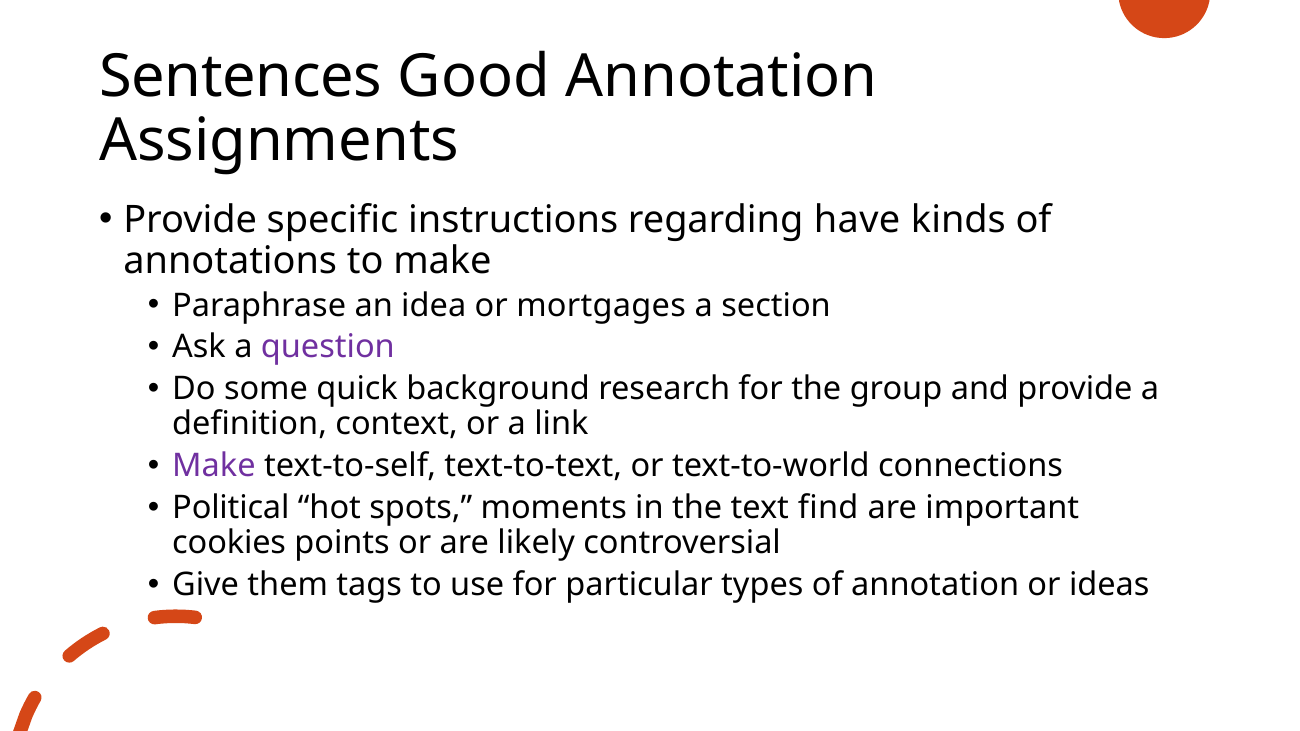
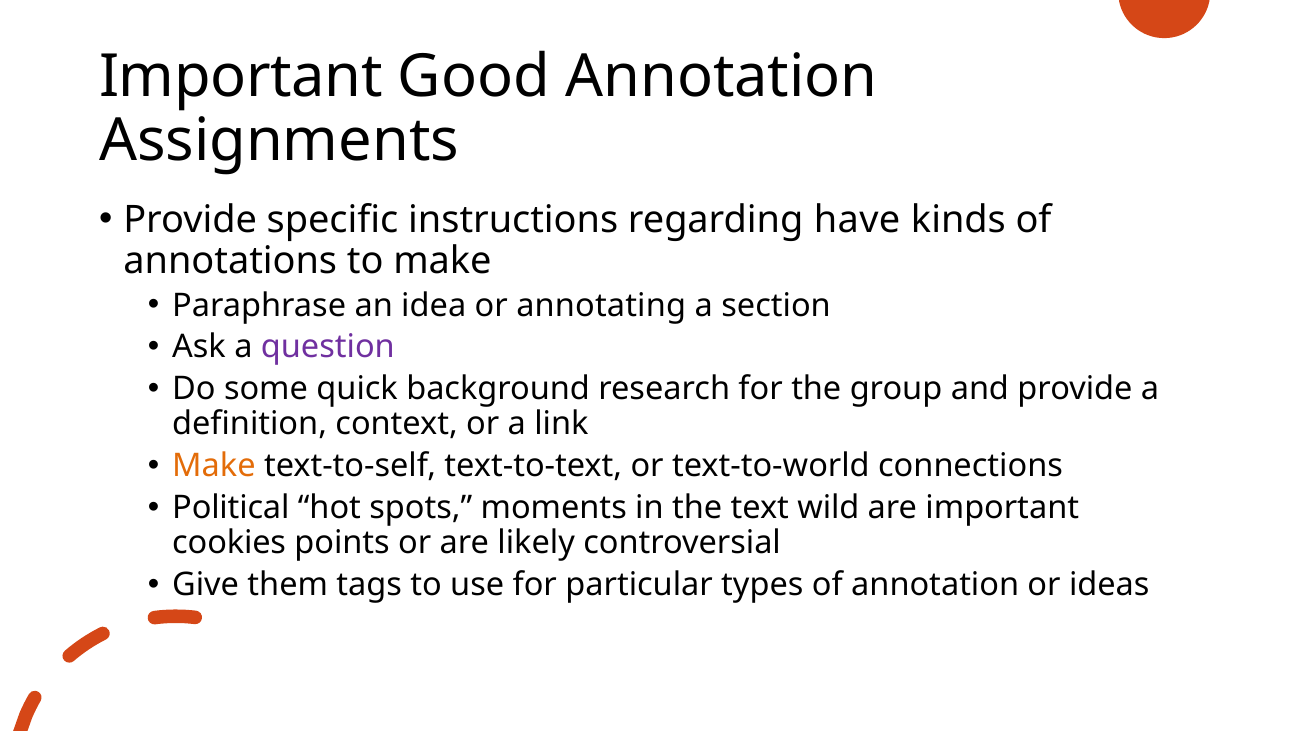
Sentences: Sentences -> Important (241, 77)
mortgages: mortgages -> annotating (601, 305)
Make colour: purple -> orange (214, 466)
find: find -> wild (828, 508)
